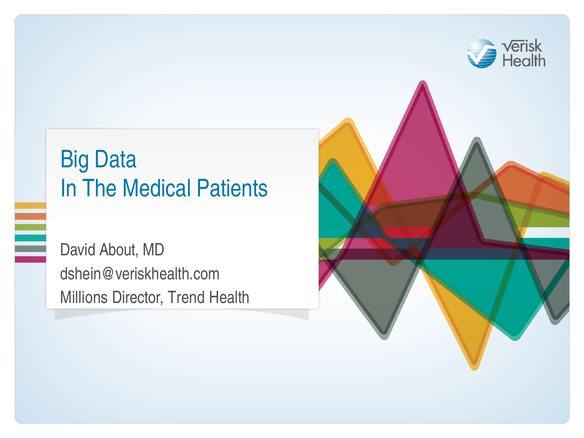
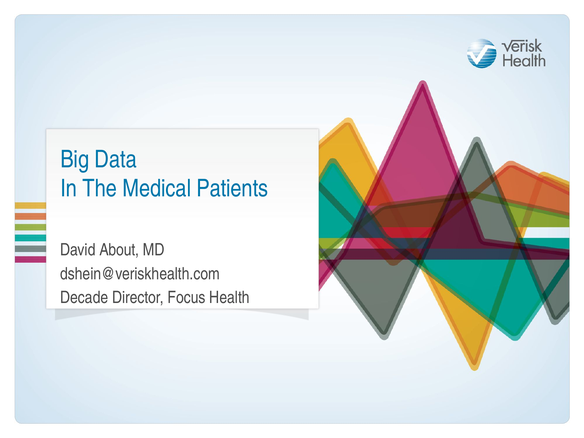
Millions: Millions -> Decade (84, 298)
Trend: Trend -> Focus (187, 298)
